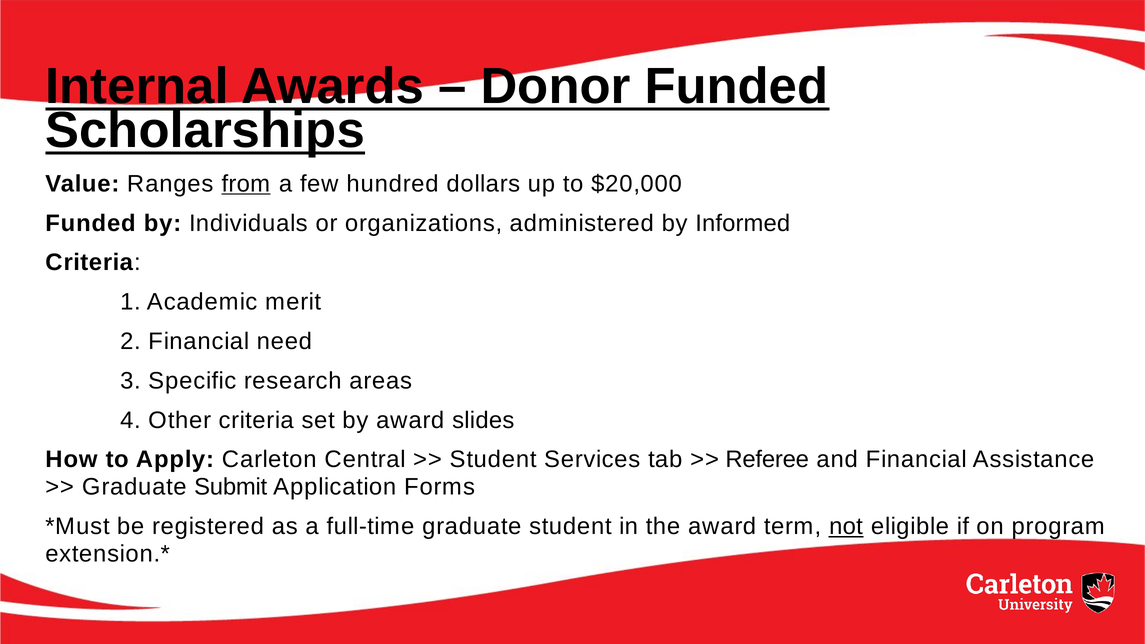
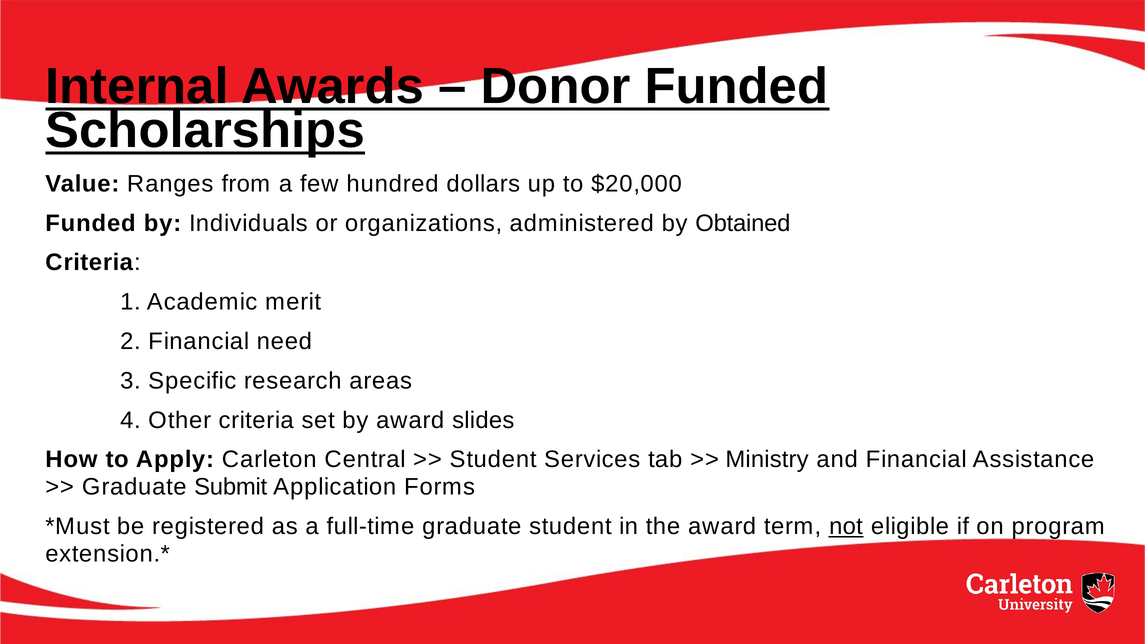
from underline: present -> none (246, 184)
Informed: Informed -> Obtained (743, 223)
Referee: Referee -> Ministry (767, 460)
